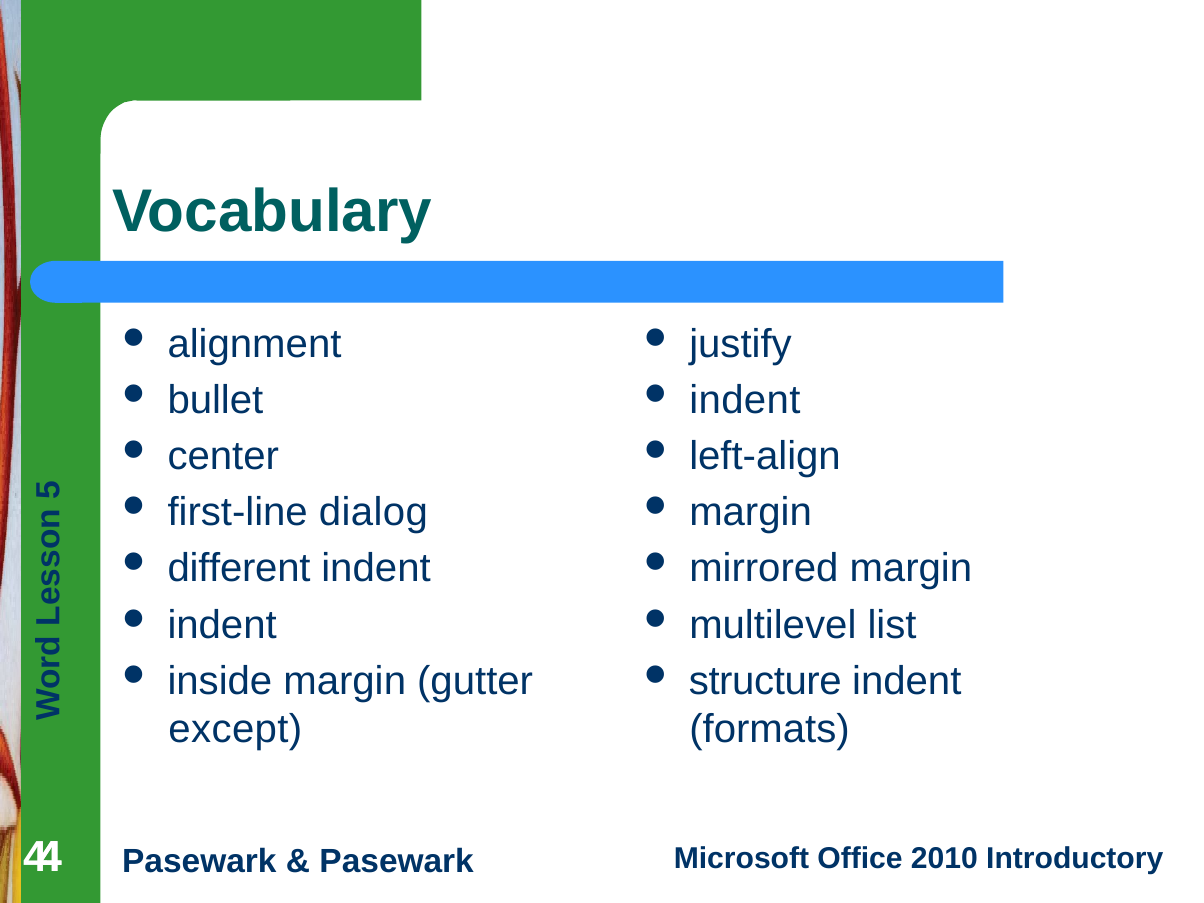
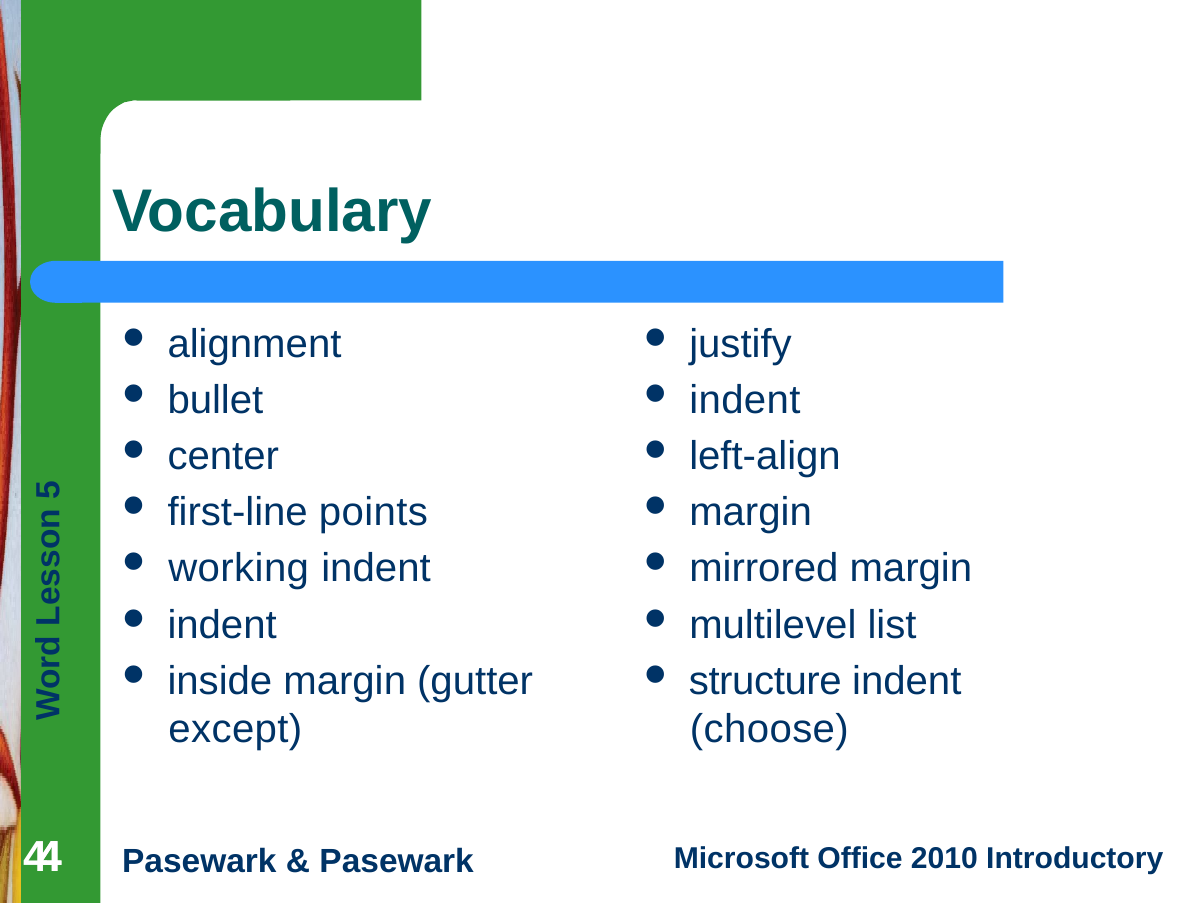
dialog: dialog -> points (373, 512)
different: different -> working (239, 569)
formats: formats -> choose (769, 729)
